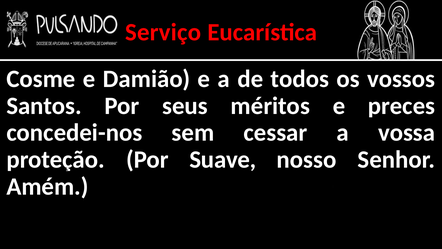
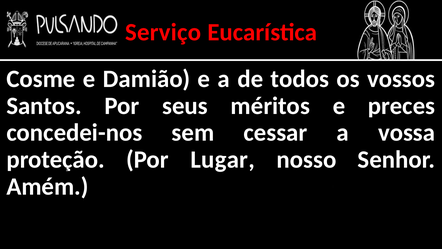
Suave: Suave -> Lugar (223, 159)
